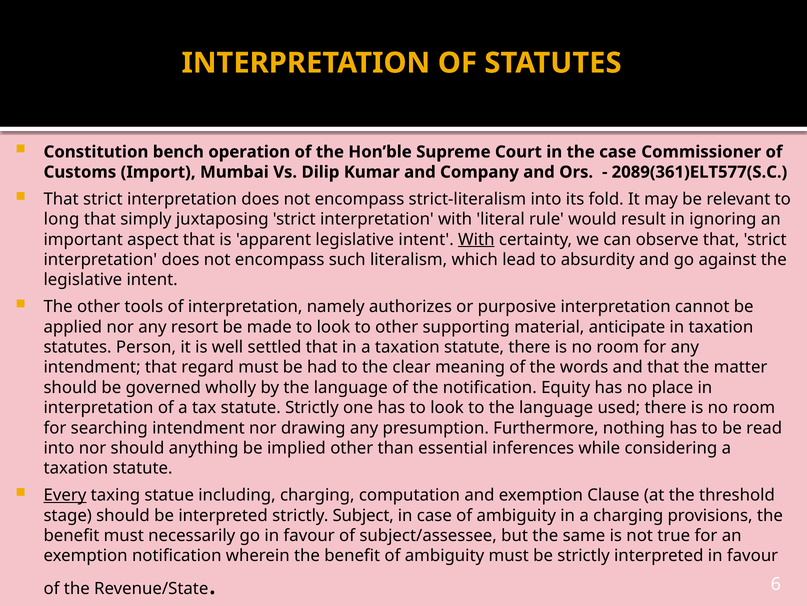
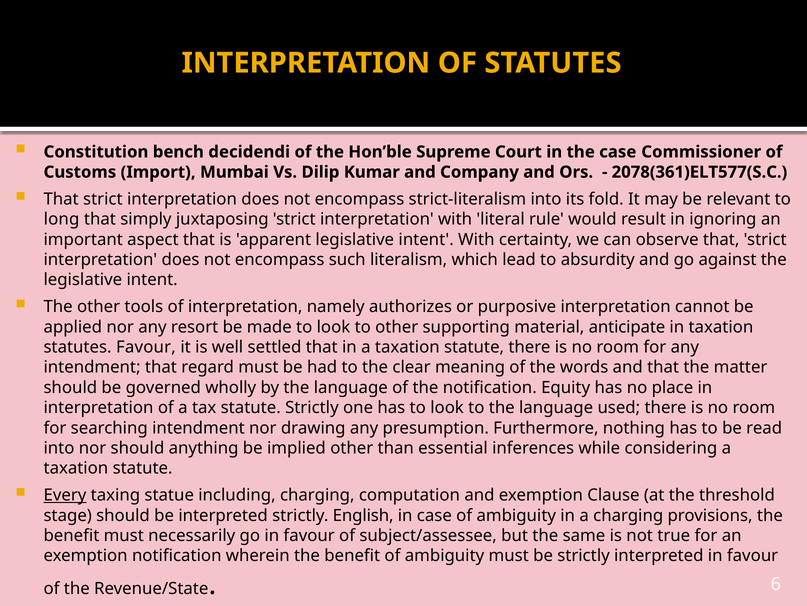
operation: operation -> decidendi (249, 152)
2089(361)ELT577(S.C: 2089(361)ELT577(S.C -> 2078(361)ELT577(S.C (699, 172)
With underline: present -> none (476, 239)
statutes Person: Person -> Favour (146, 347)
Subject: Subject -> English (363, 515)
